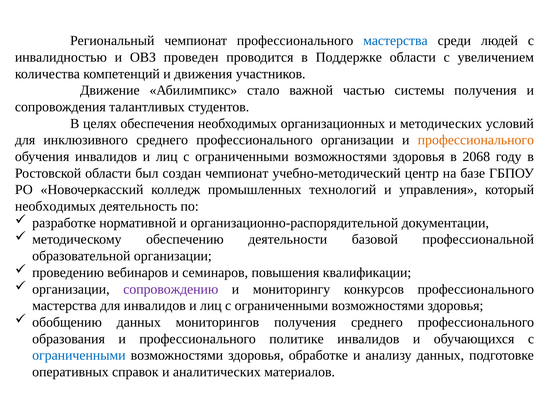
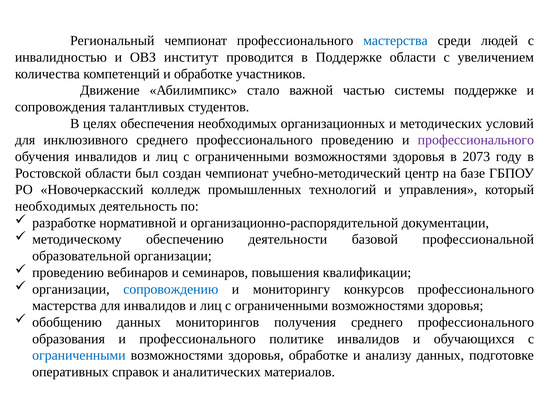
проведен: проведен -> институт (191, 57)
и движения: движения -> обработке (203, 74)
системы получения: получения -> поддержке (486, 90)
профессионального организации: организации -> проведению (357, 140)
профессионального colour: orange -> purple (476, 140)
2068: 2068 -> 2073 (476, 157)
сопровождению colour: purple -> blue (171, 289)
